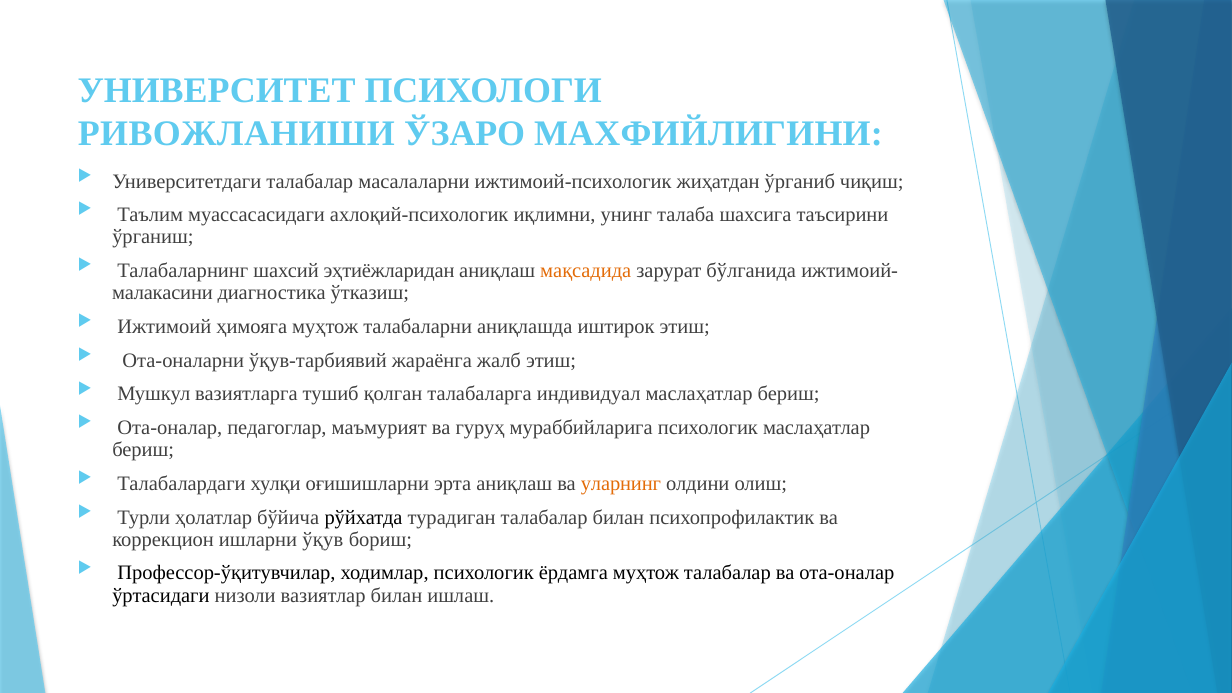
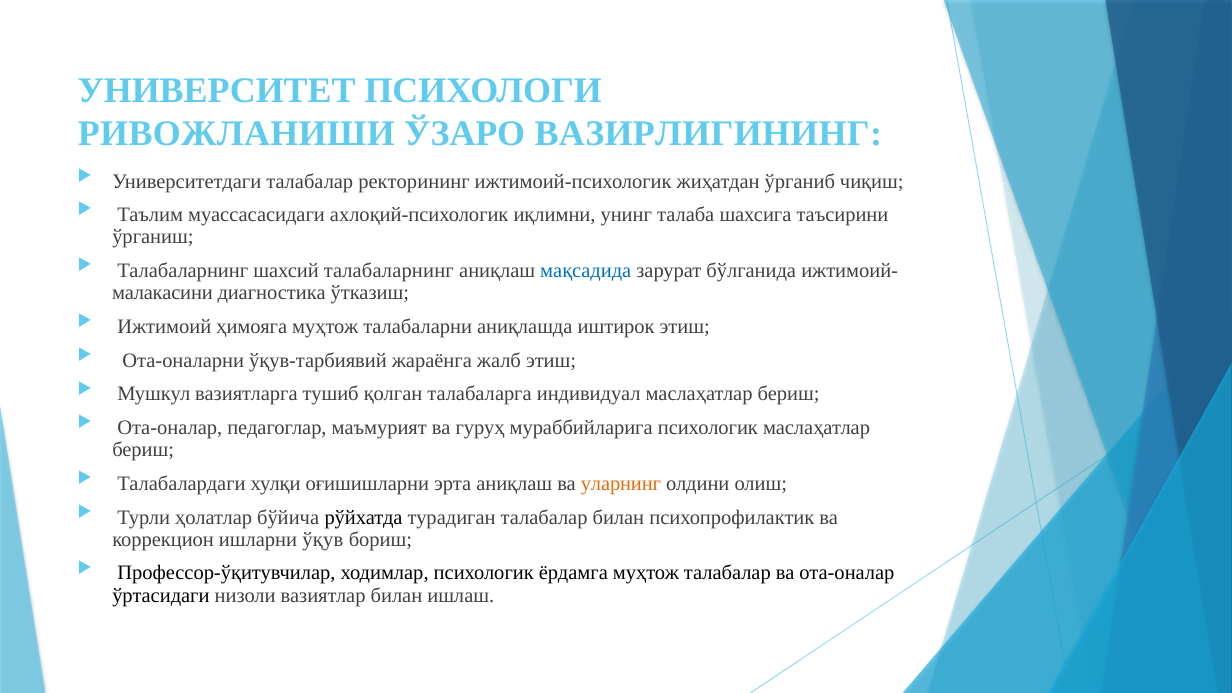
МАХФИЙЛИГИНИ: МАХФИЙЛИГИНИ -> ВАЗИРЛИГИНИНГ (708, 133)
масалаларни: масалаларни -> ректорининг (414, 181)
шахсий эҳтиёжларидан: эҳтиёжларидан -> талабаларнинг (389, 271)
мақсадида colour: orange -> blue (586, 271)
